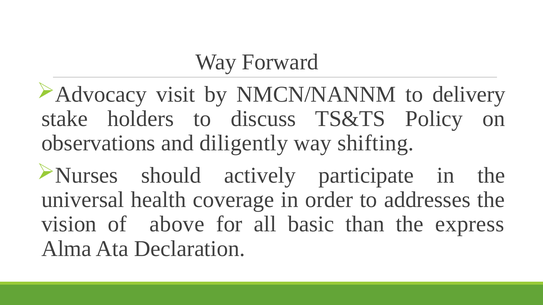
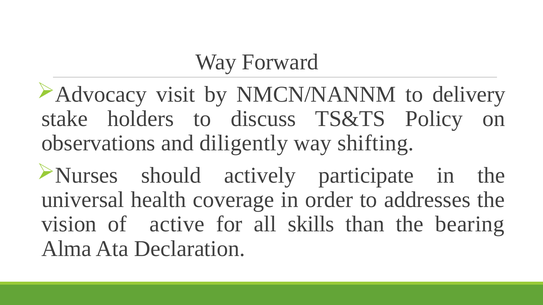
above: above -> active (177, 225)
basic: basic -> skills (311, 225)
express: express -> bearing (470, 225)
